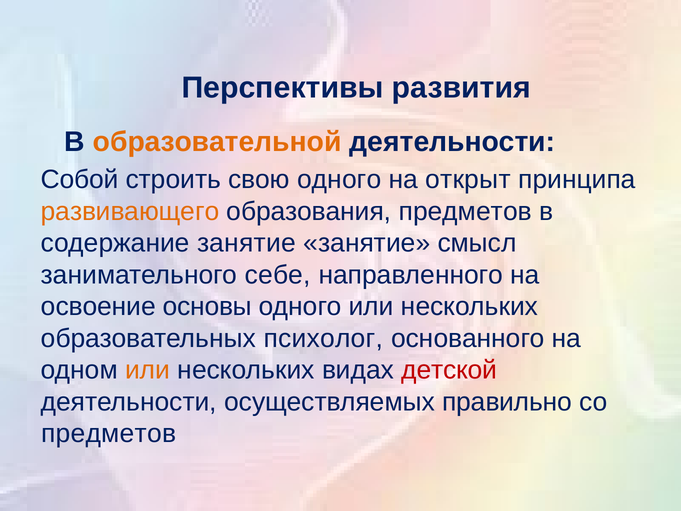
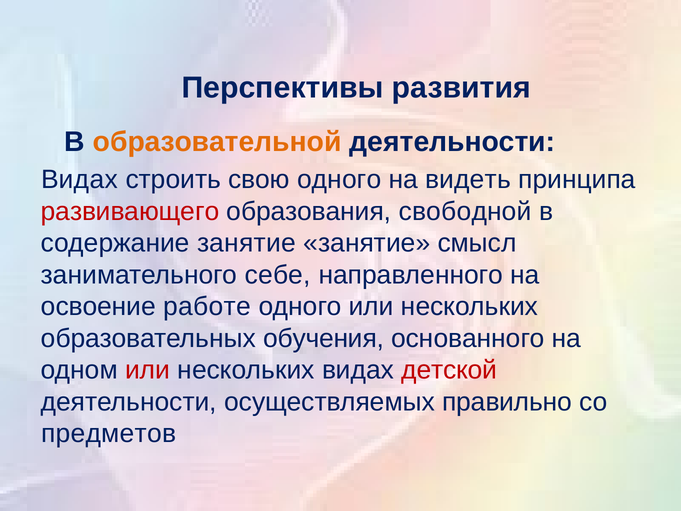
Собой: Собой -> Видах (79, 180)
открыт: открыт -> видеть (468, 180)
развивающего colour: orange -> red (130, 211)
образования предметов: предметов -> свободной (465, 211)
основы: основы -> работе (207, 307)
психолог: психолог -> обучения (324, 338)
или colour: orange -> red (148, 370)
